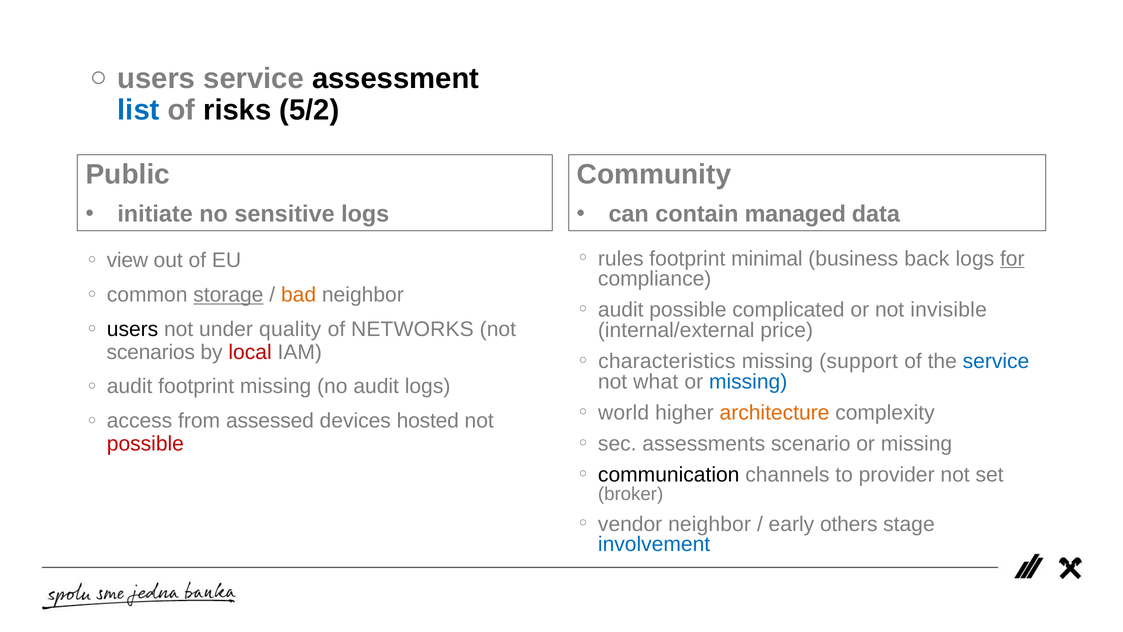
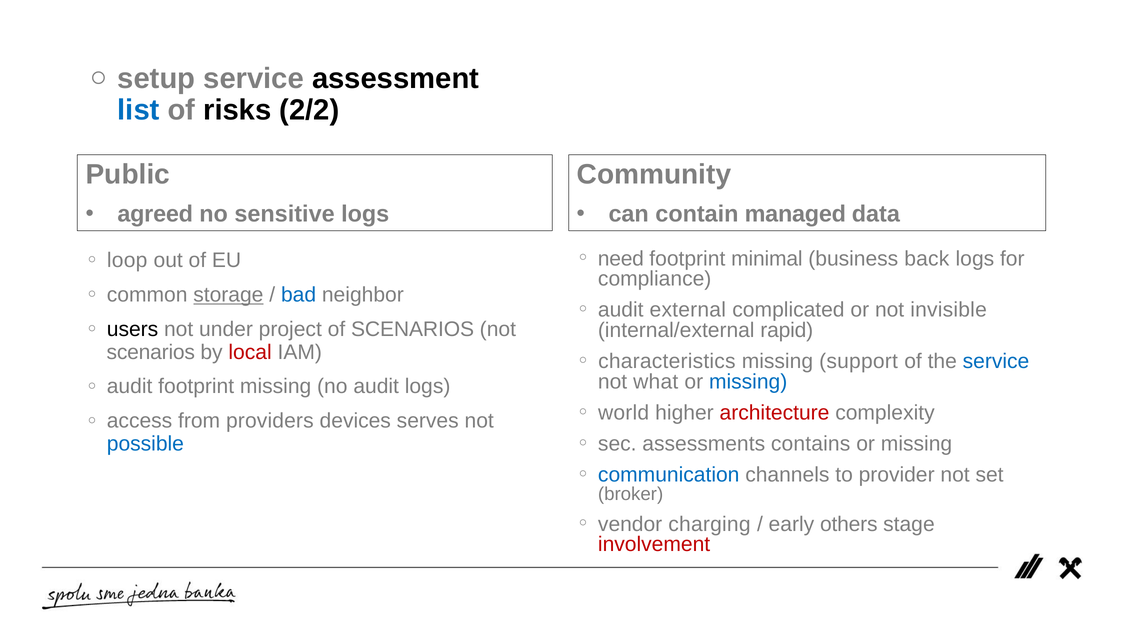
users: users -> setup (156, 79)
5/2: 5/2 -> 2/2 (309, 110)
initiate: initiate -> agreed (155, 214)
rules: rules -> need (621, 258)
for underline: present -> none (1012, 258)
view: view -> loop (127, 260)
bad colour: orange -> blue (299, 295)
audit possible: possible -> external (688, 310)
quality: quality -> project (290, 329)
of NETWORKS: NETWORKS -> SCENARIOS (413, 329)
price: price -> rapid (787, 330)
architecture colour: orange -> red (775, 413)
assessed: assessed -> providers (270, 421)
hosted: hosted -> serves (428, 421)
possible colour: red -> blue (145, 444)
scenario: scenario -> contains (811, 444)
communication colour: black -> blue (669, 475)
vendor neighbor: neighbor -> charging (709, 524)
involvement colour: blue -> red (654, 544)
